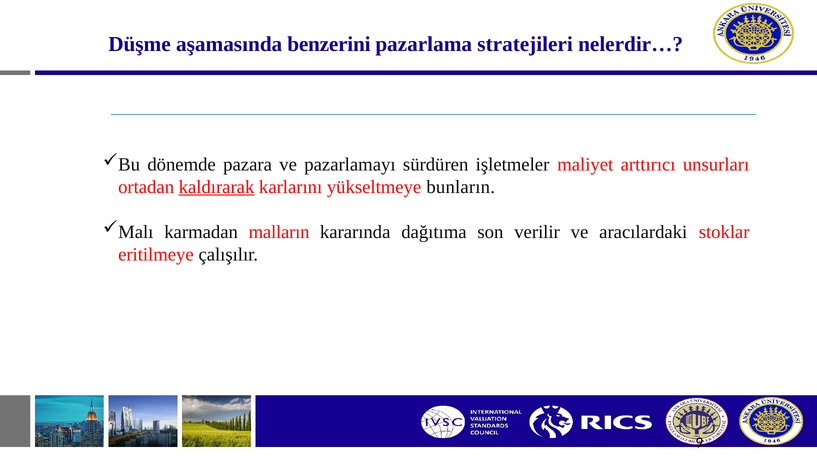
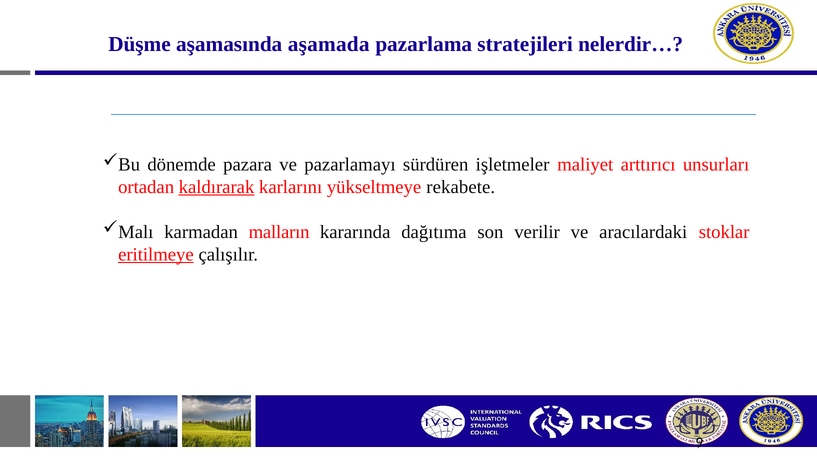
benzerini: benzerini -> aşamada (329, 44)
bunların: bunların -> rekabete (461, 187)
eritilmeye underline: none -> present (156, 254)
